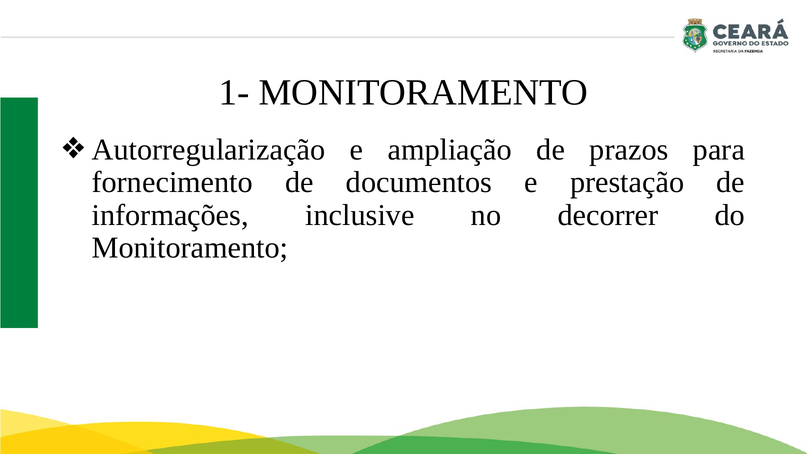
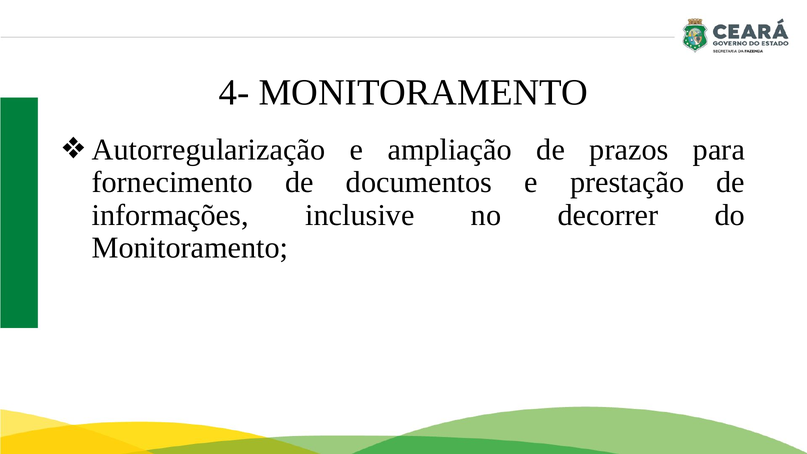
1-: 1- -> 4- (234, 93)
